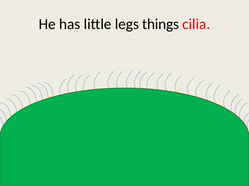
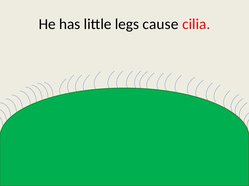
things: things -> cause (160, 24)
